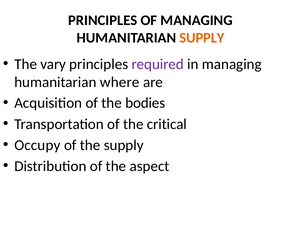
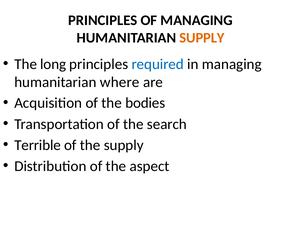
vary: vary -> long (53, 64)
required colour: purple -> blue (158, 64)
critical: critical -> search (167, 124)
Occupy: Occupy -> Terrible (38, 146)
